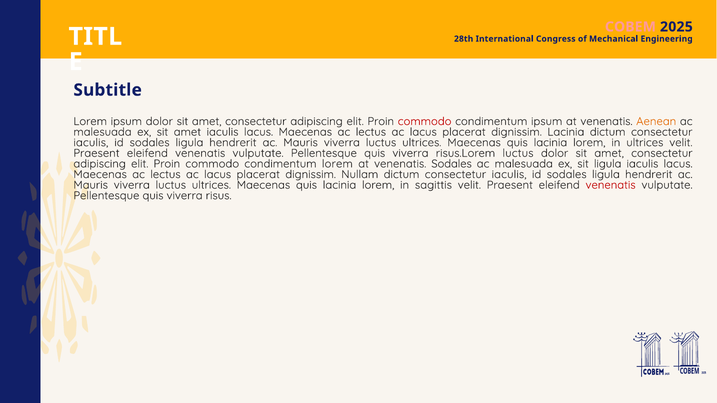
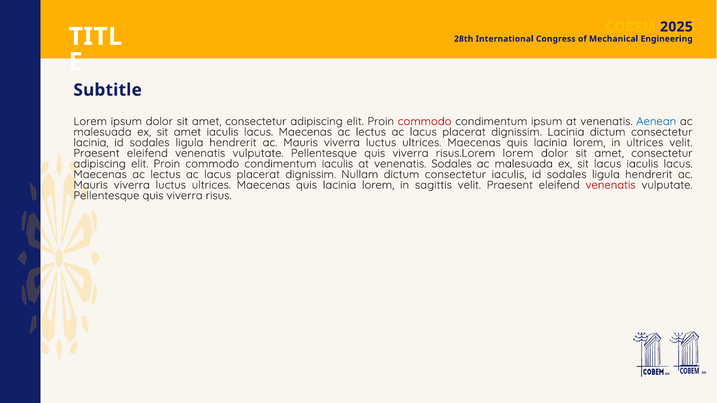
COBEM colour: pink -> yellow (630, 27)
Aenean colour: orange -> blue (656, 121)
iaculis: iaculis -> lacinia (91, 143)
Lorem luctus: luctus -> lorem (518, 153)
condimentum lorem: lorem -> iaculis (337, 164)
sit ligula: ligula -> lacus (608, 164)
